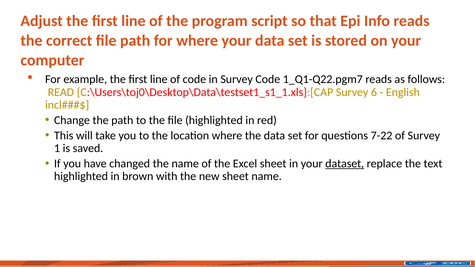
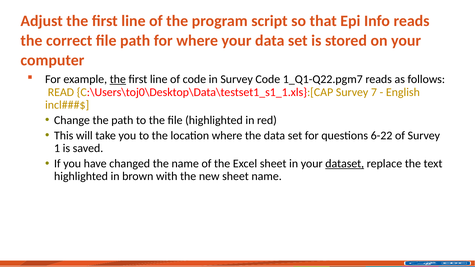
the underline: none -> present (118, 79)
6: 6 -> 7 (374, 92)
7-22: 7-22 -> 6-22 (382, 136)
